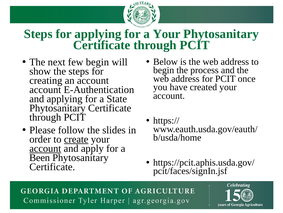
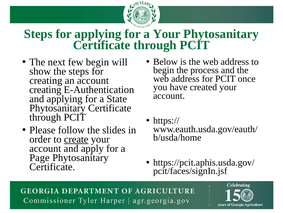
account: account -> creating (45, 89)
account underline: present -> none (45, 148)
Been: Been -> Page (40, 157)
